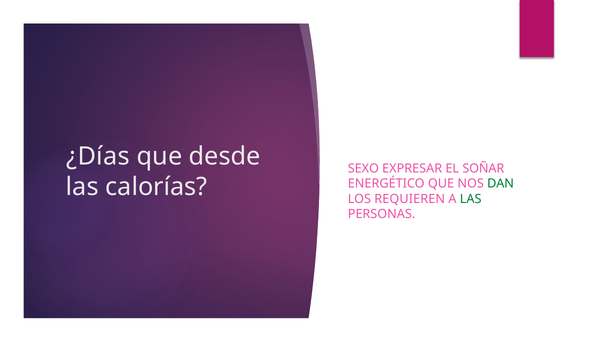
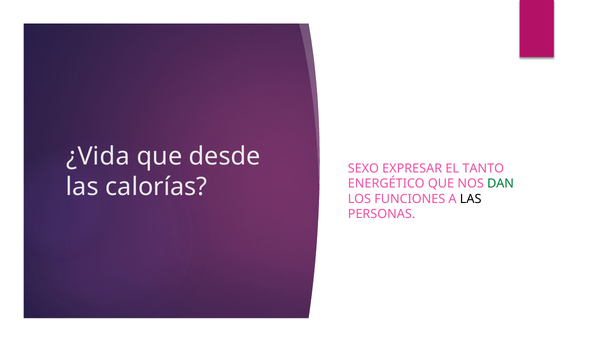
¿Días: ¿Días -> ¿Vida (98, 156)
SOÑAR: SOÑAR -> TANTO (483, 168)
REQUIEREN: REQUIEREN -> FUNCIONES (410, 199)
LAS colour: green -> black (471, 199)
